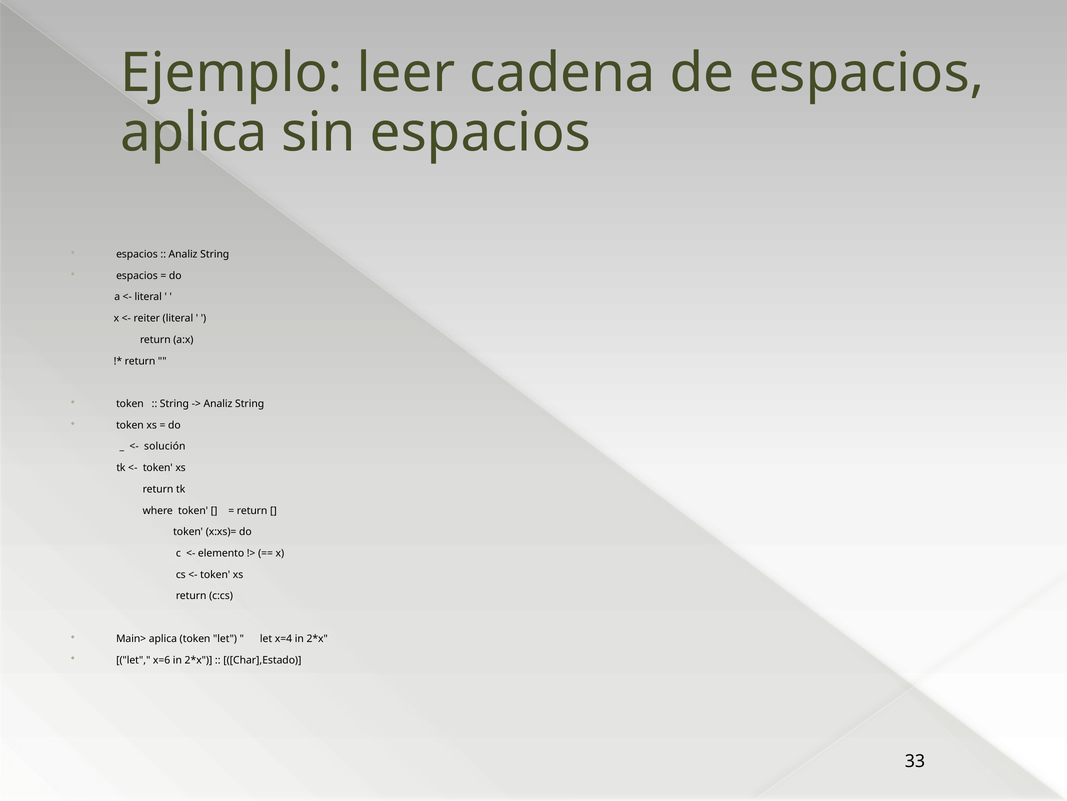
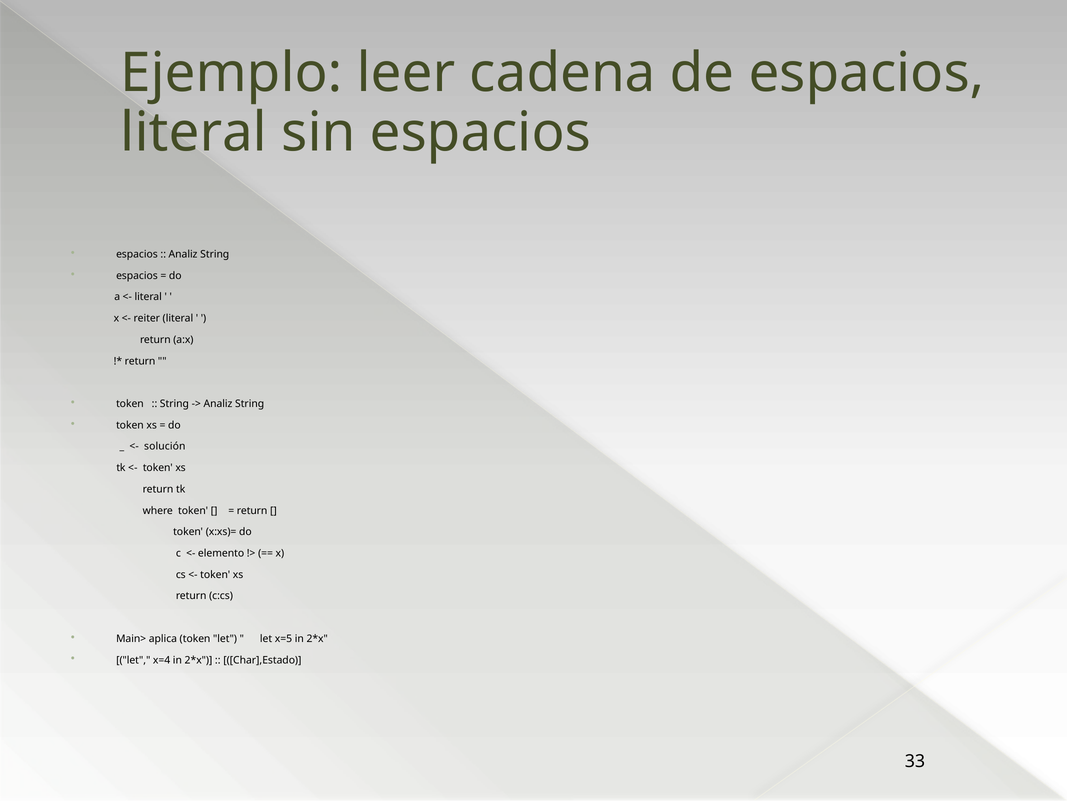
aplica: aplica -> literal (194, 132)
x=4: x=4 -> x=5 (284, 638)
x=6: x=6 -> x=4 (162, 660)
